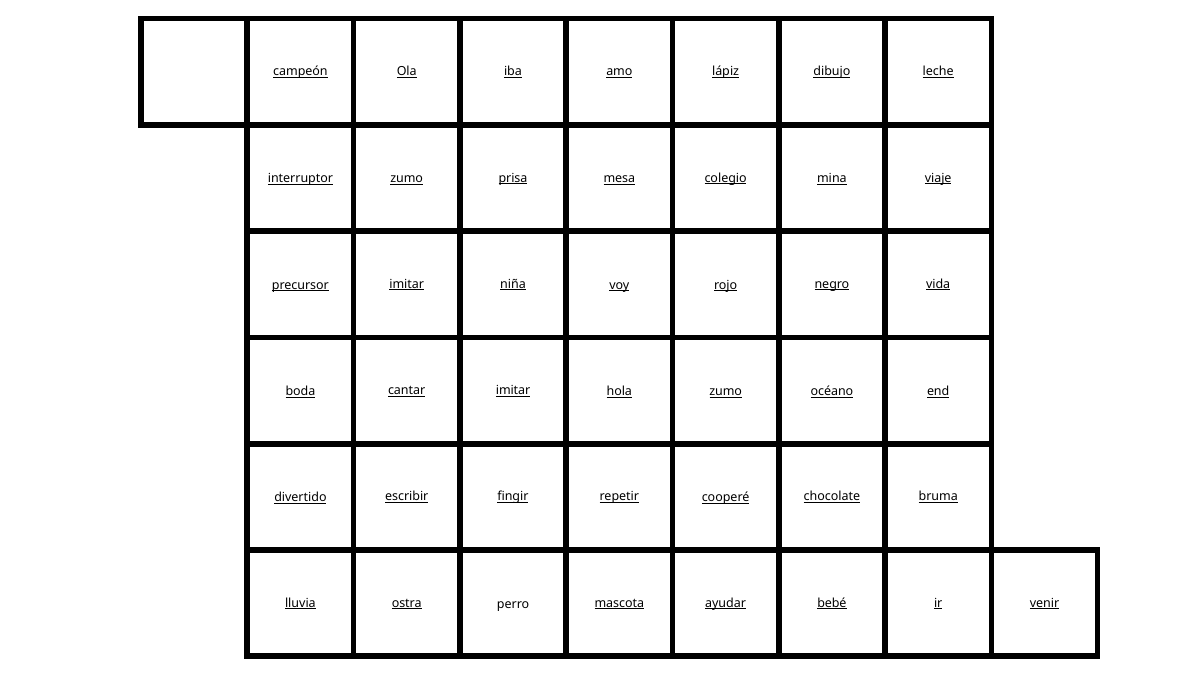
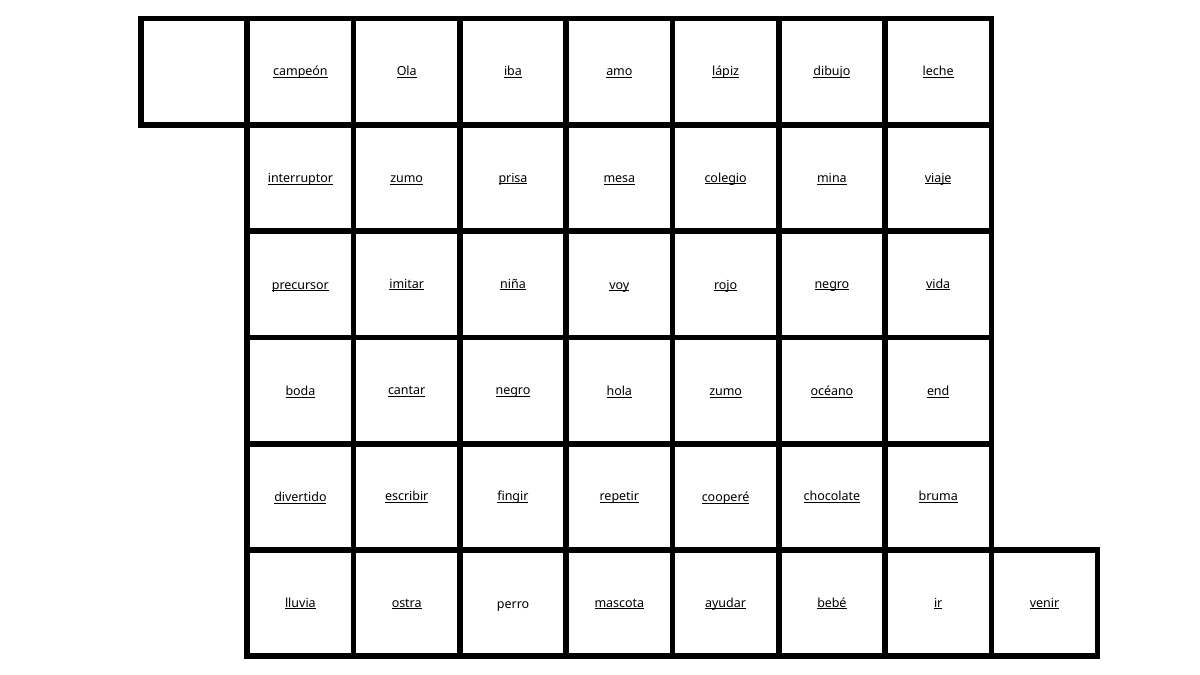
imitar: imitar -> negro (513, 390)
